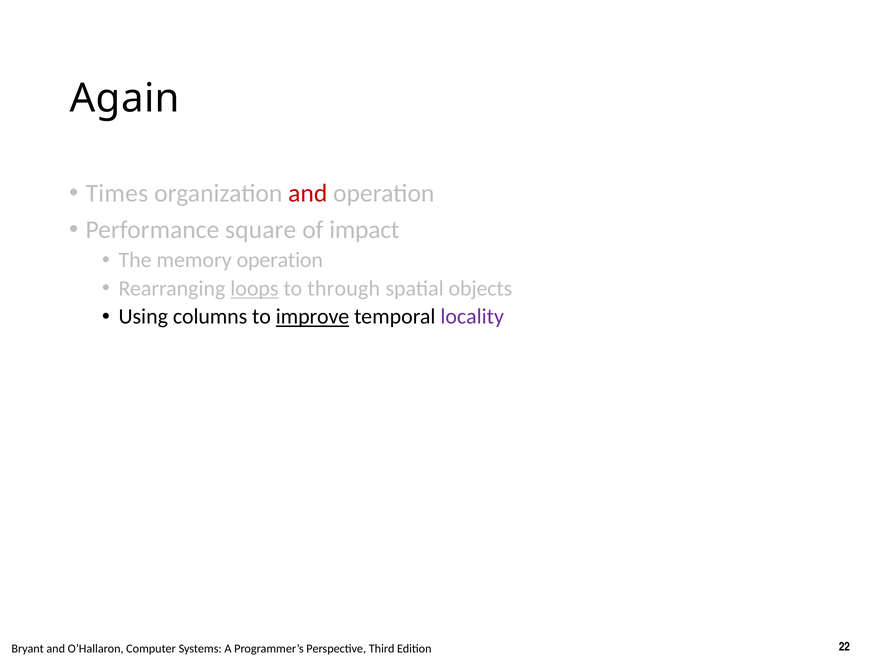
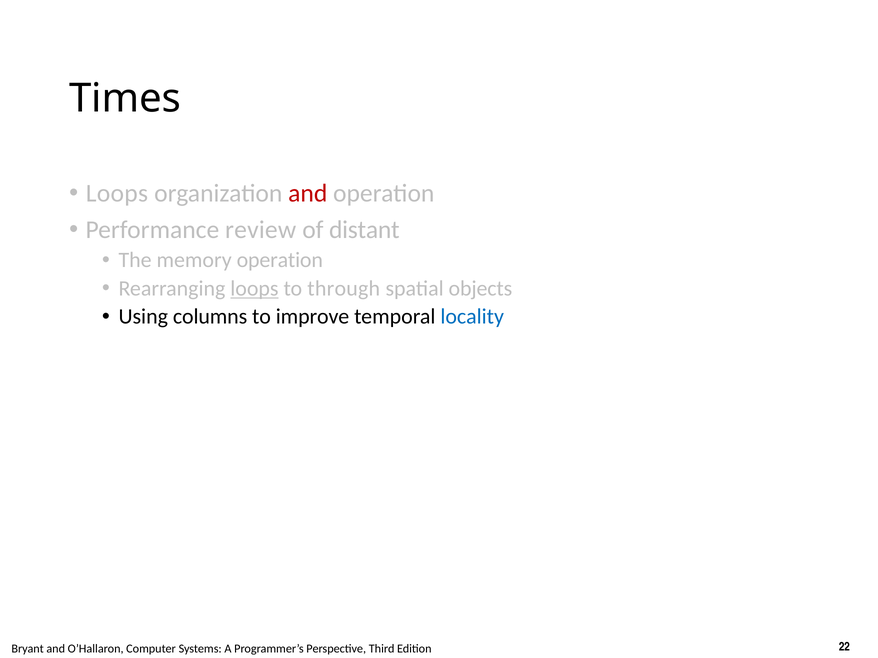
Again: Again -> Times (125, 98)
Times: Times -> Loops (117, 193)
square: square -> review (261, 230)
impact: impact -> distant (364, 230)
improve underline: present -> none (313, 317)
locality colour: purple -> blue (472, 317)
